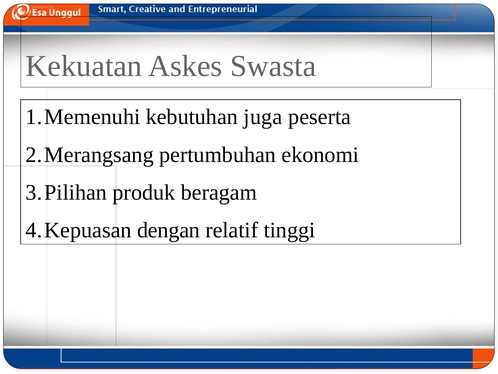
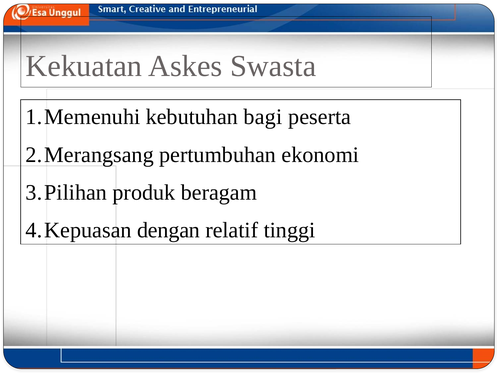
juga: juga -> bagi (263, 117)
